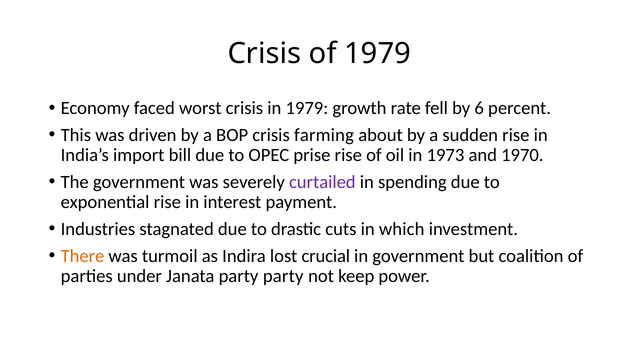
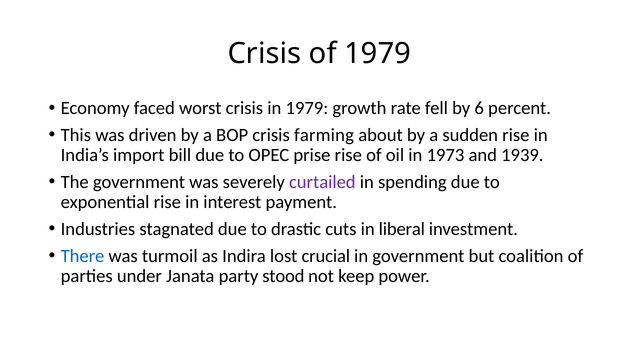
1970: 1970 -> 1939 (522, 155)
which: which -> liberal (402, 229)
There colour: orange -> blue (83, 255)
party party: party -> stood (283, 276)
